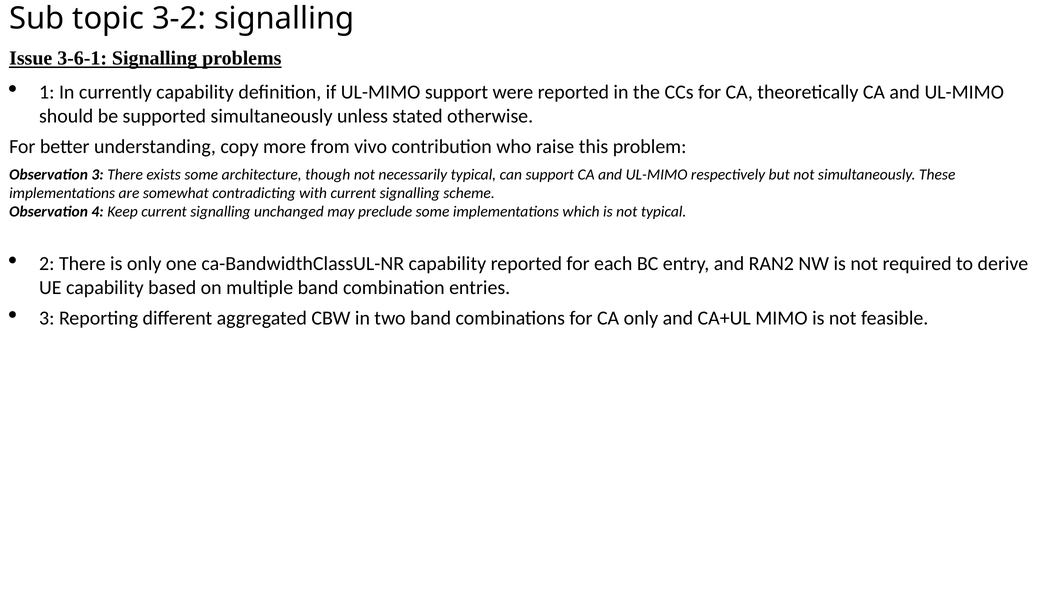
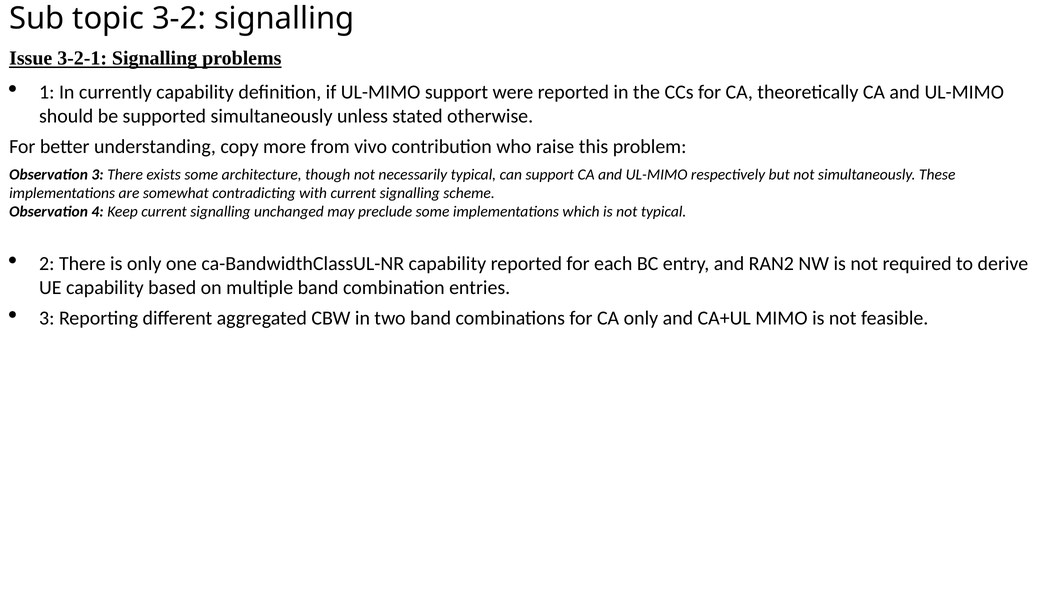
3-6-1: 3-6-1 -> 3-2-1 (82, 58)
